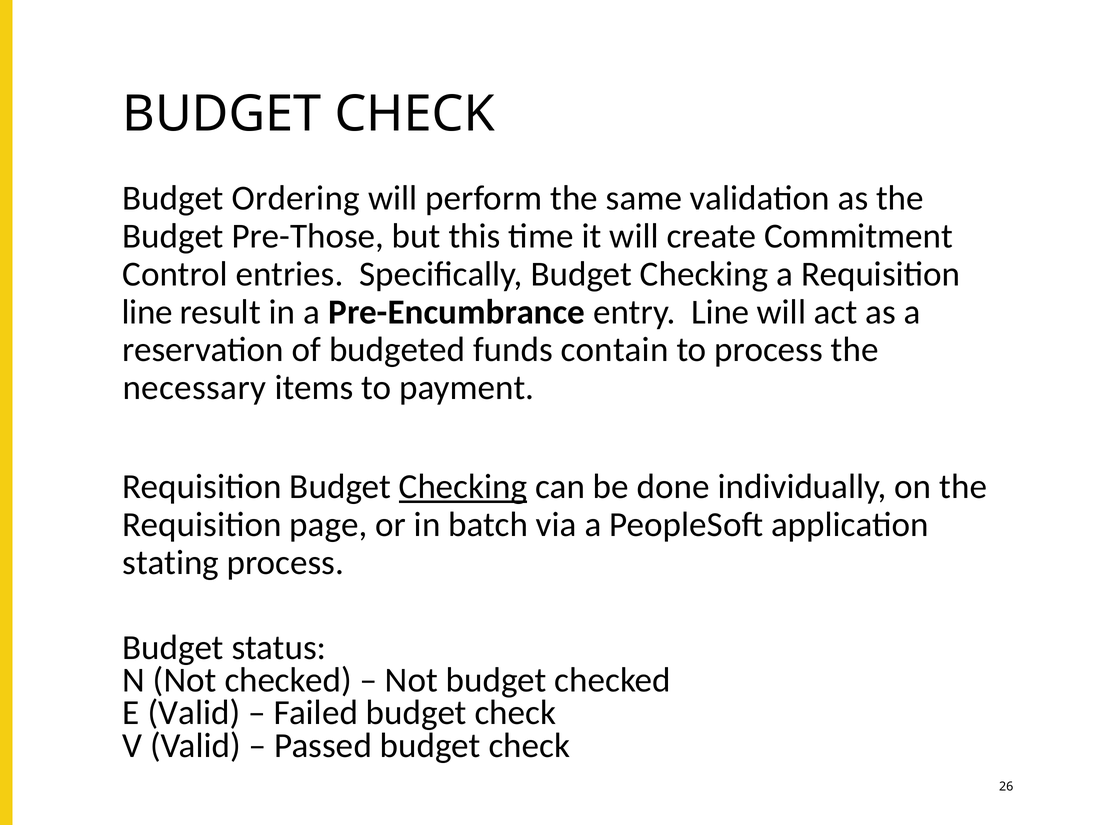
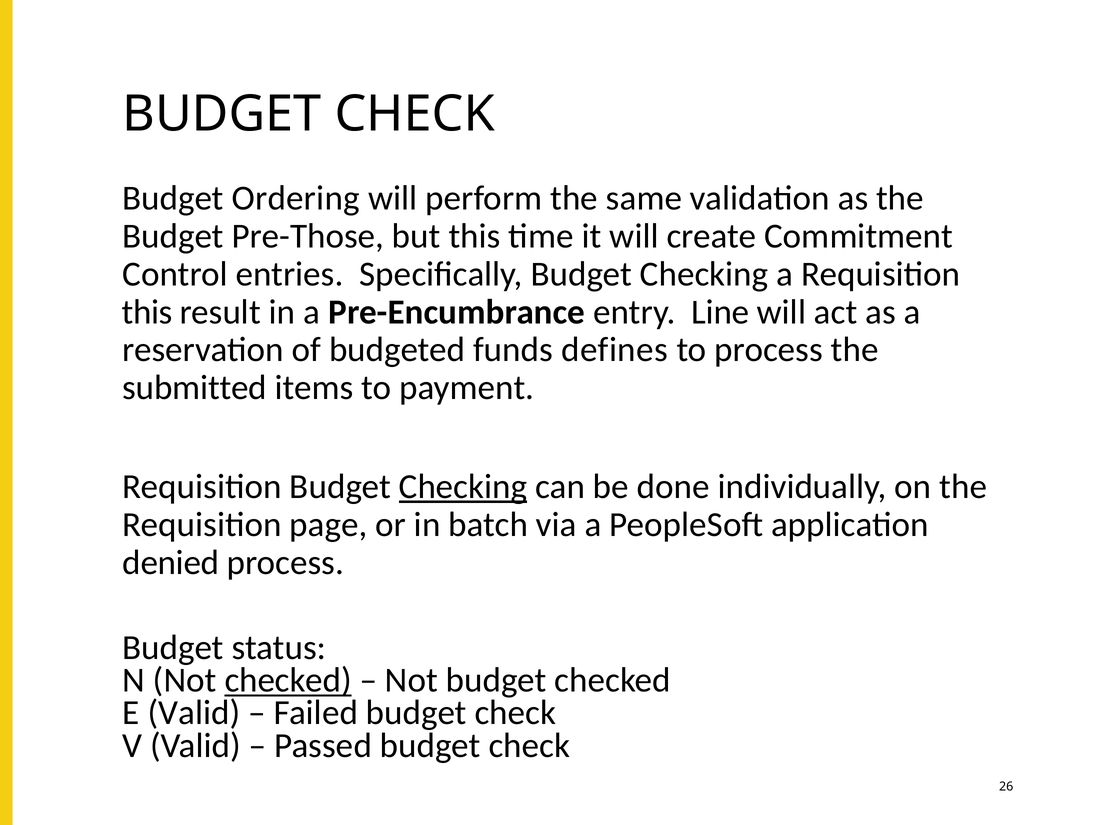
line: line -> this (147, 312)
contain: contain -> defines (615, 350)
necessary: necessary -> submitted (195, 388)
stating: stating -> denied (171, 562)
checked underline: none -> present (288, 680)
